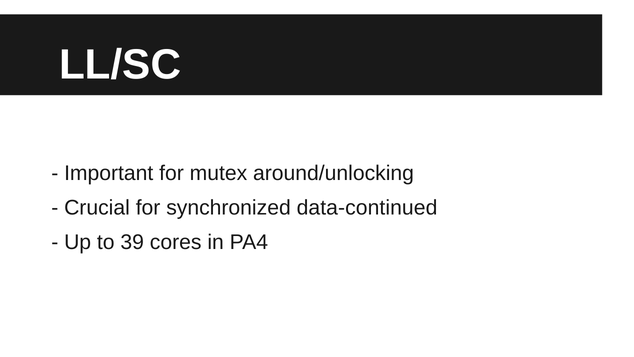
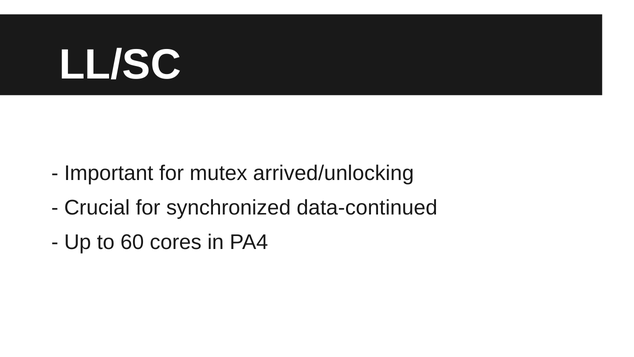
around/unlocking: around/unlocking -> arrived/unlocking (333, 173)
39: 39 -> 60 (132, 242)
